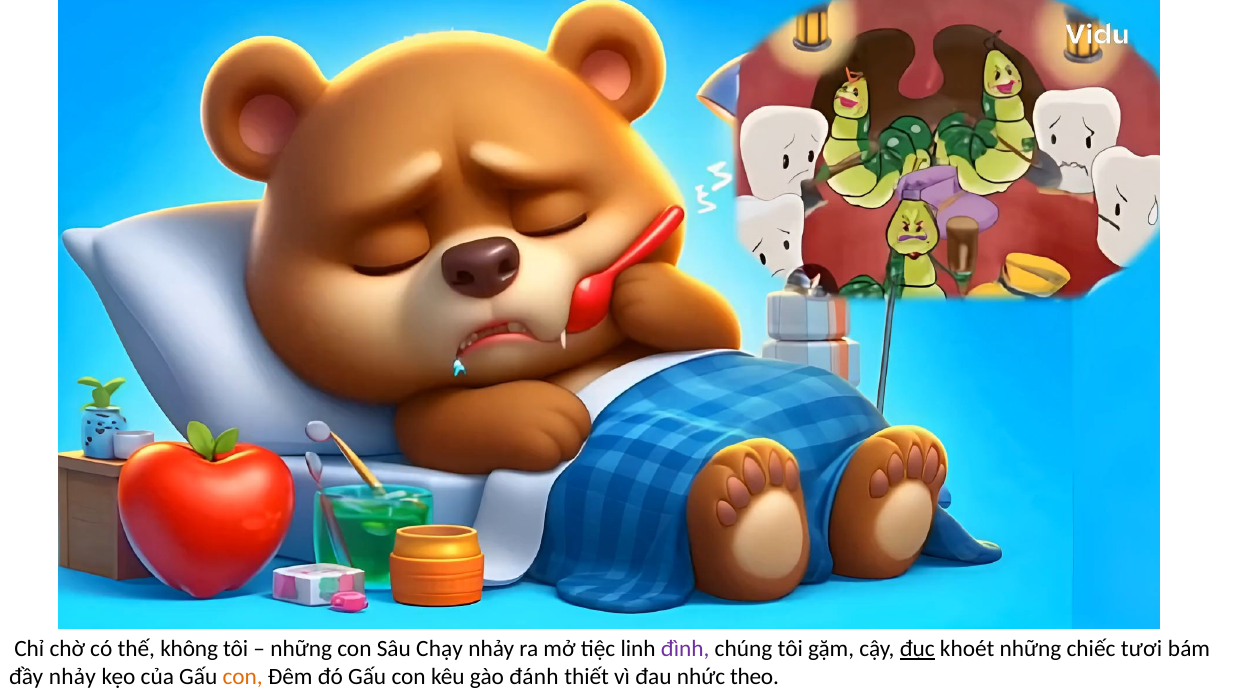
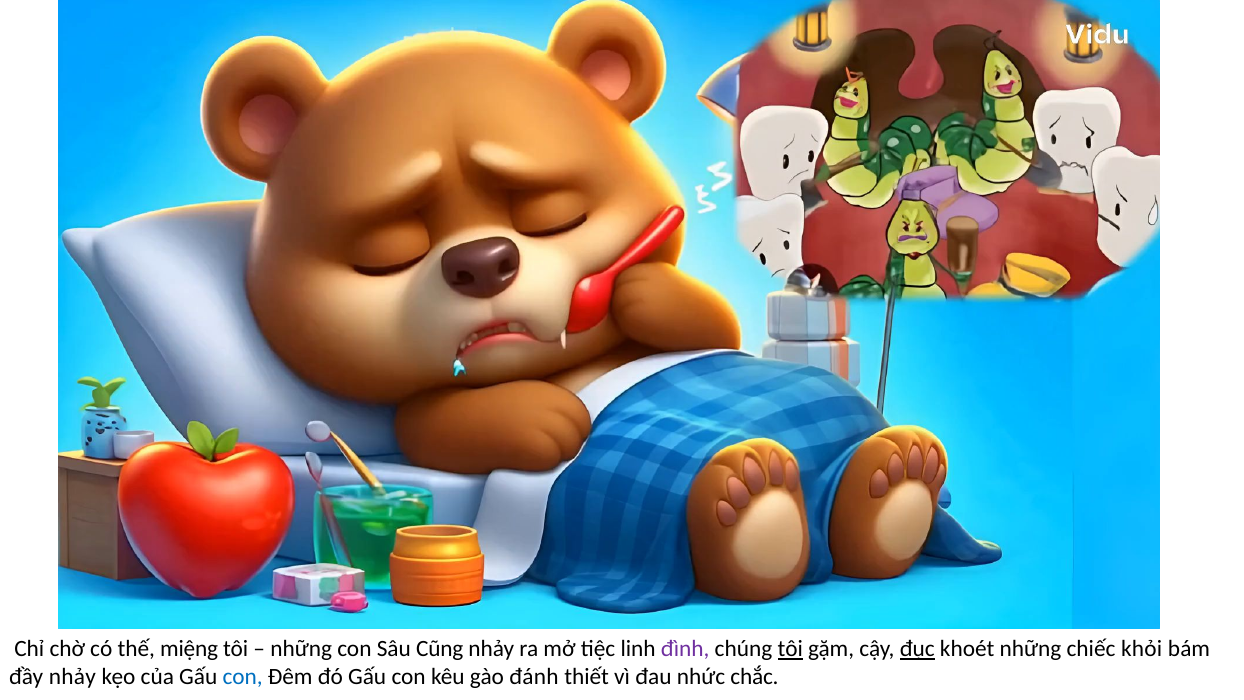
không: không -> miệng (189, 649)
Chạy: Chạy -> Cũng (440, 649)
tôi underline: none -> present (790, 649)
tươi: tươi -> khỏi (1142, 649)
con colour: orange -> blue (243, 677)
theo: theo -> chắc (754, 677)
